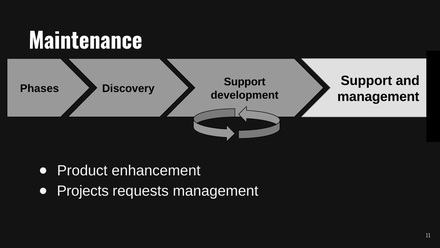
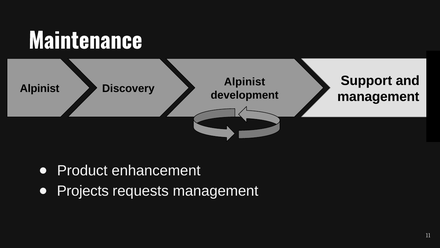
Support: Support -> Alpinist (245, 82)
Phases: Phases -> Alpinist (40, 88)
